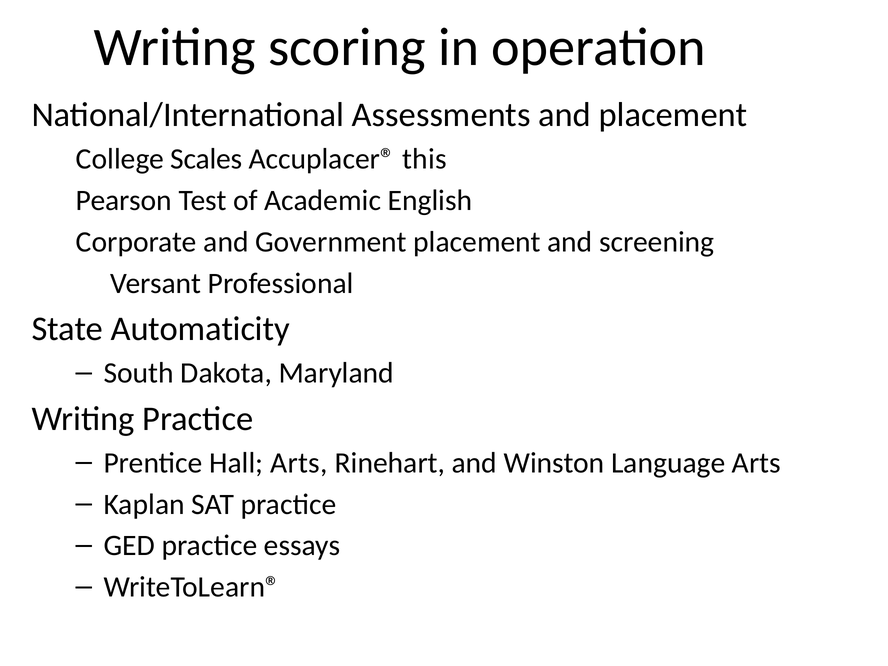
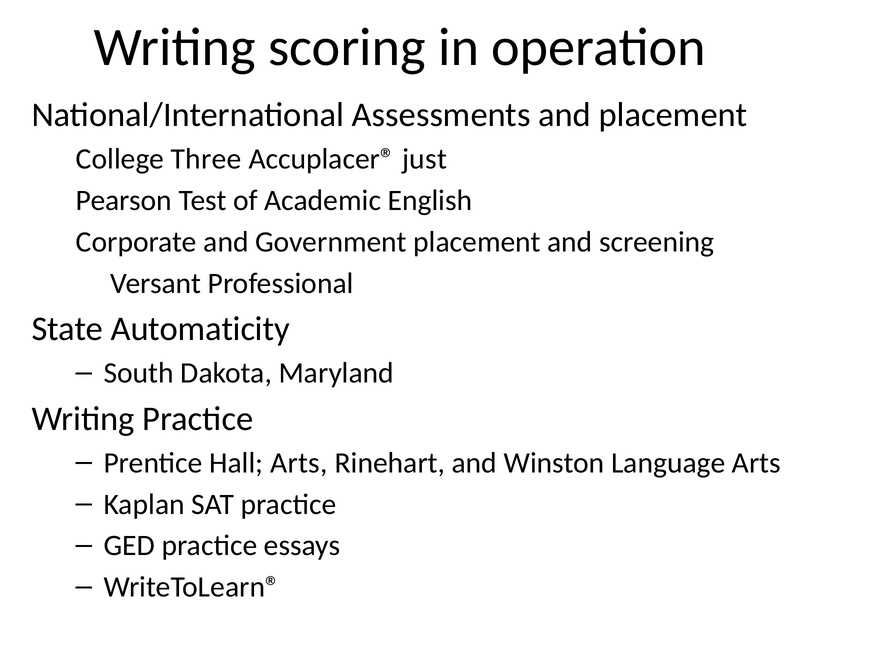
Scales: Scales -> Three (206, 159)
this: this -> just (425, 159)
